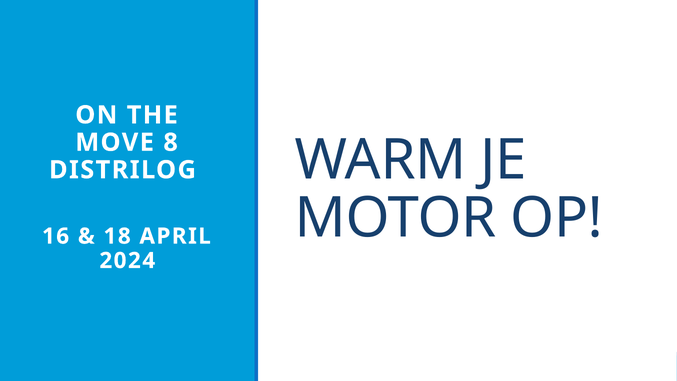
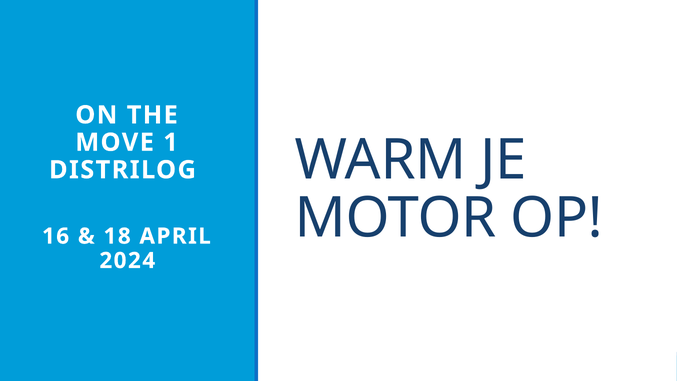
8: 8 -> 1 (171, 142)
